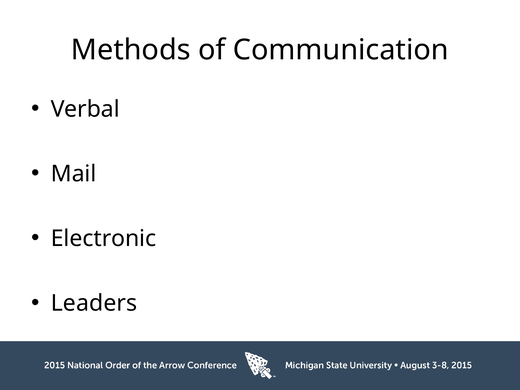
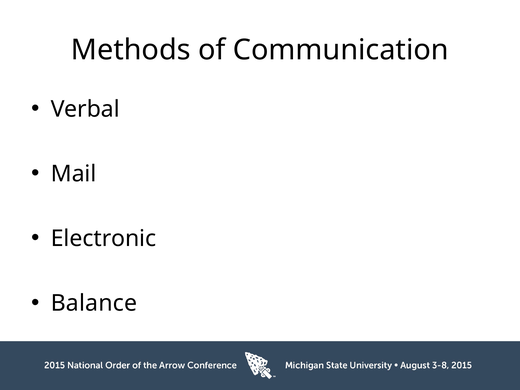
Leaders: Leaders -> Balance (94, 303)
